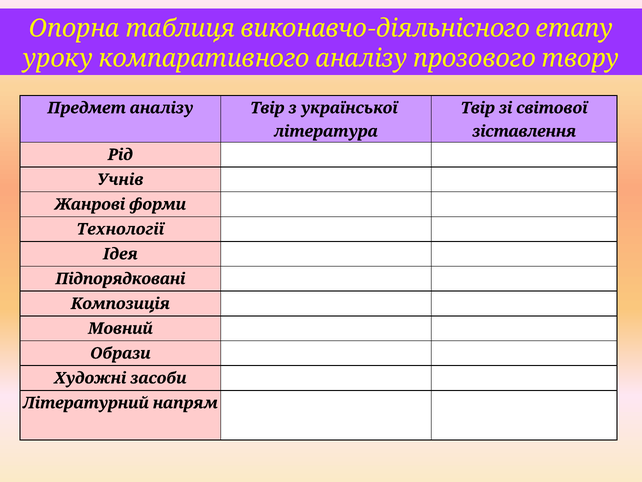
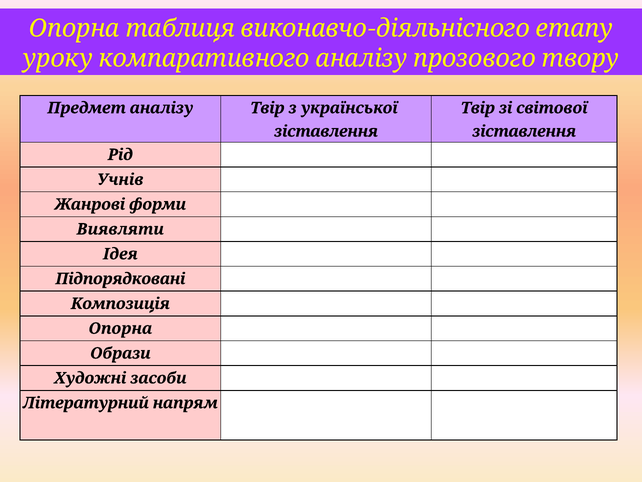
література: література -> зіставлення (326, 131)
Технології: Технології -> Виявляти (120, 229)
Мовний: Мовний -> Опорна (120, 328)
